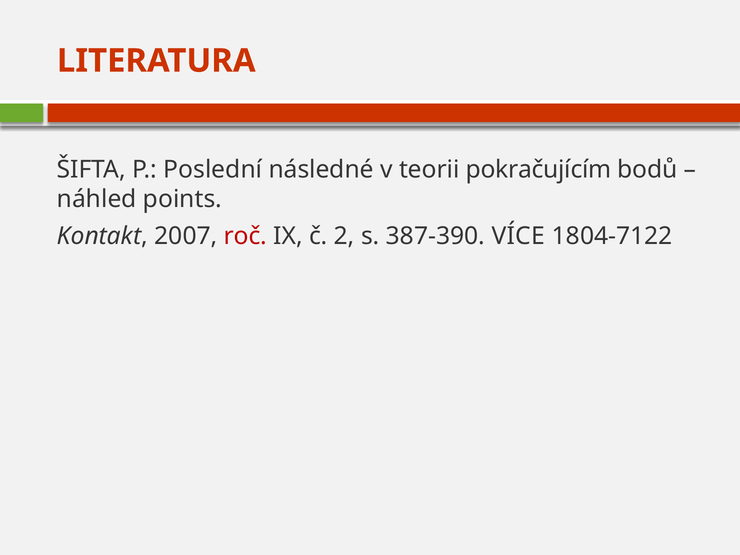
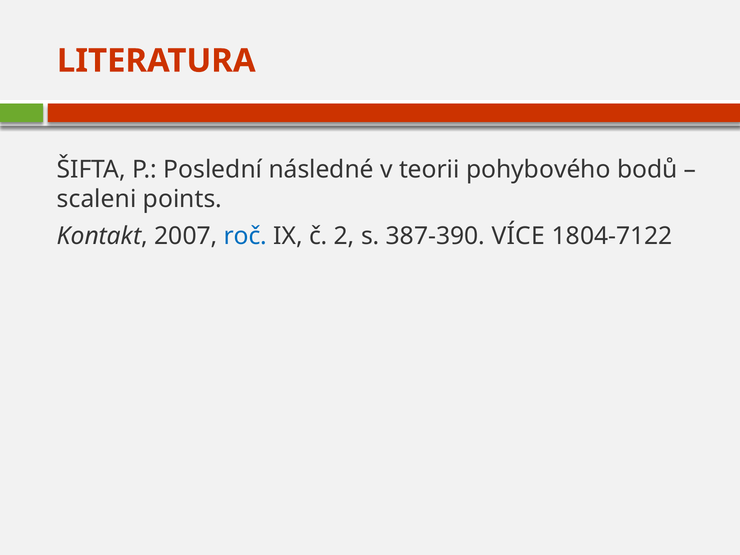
pokračujícím: pokračujícím -> pohybového (538, 169)
náhled: náhled -> scaleni (97, 199)
roč colour: red -> blue (245, 236)
